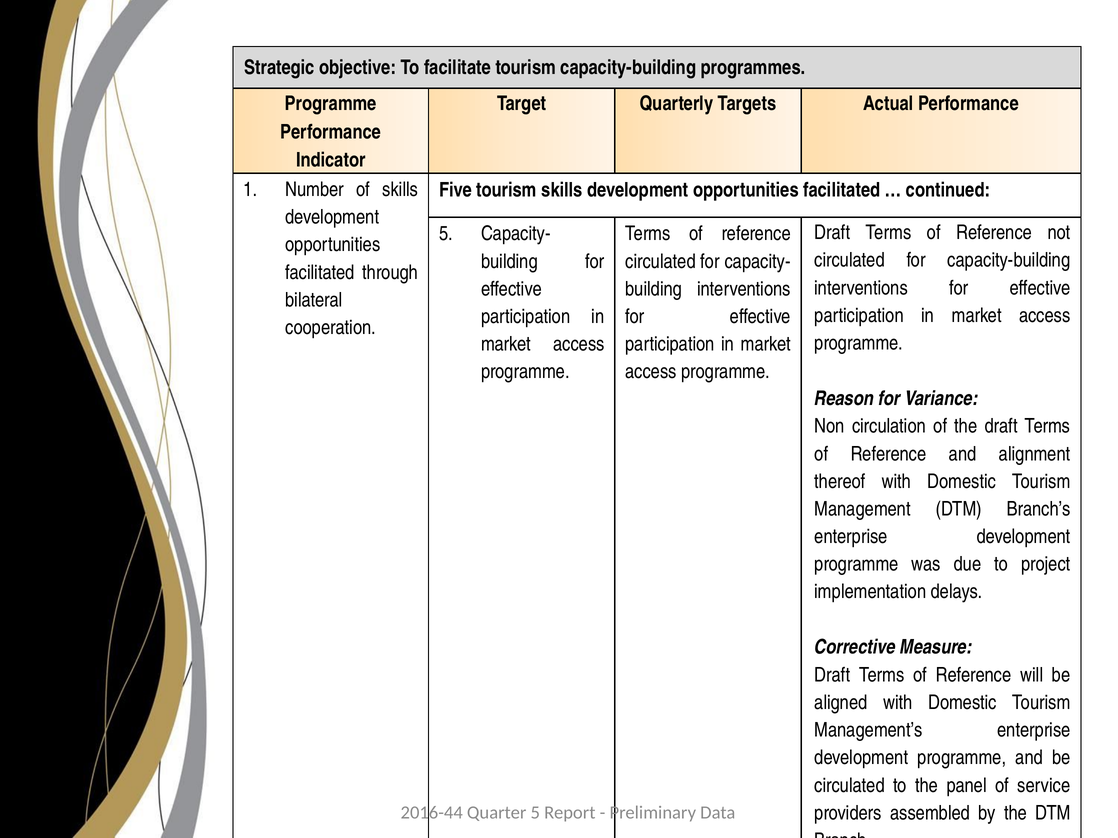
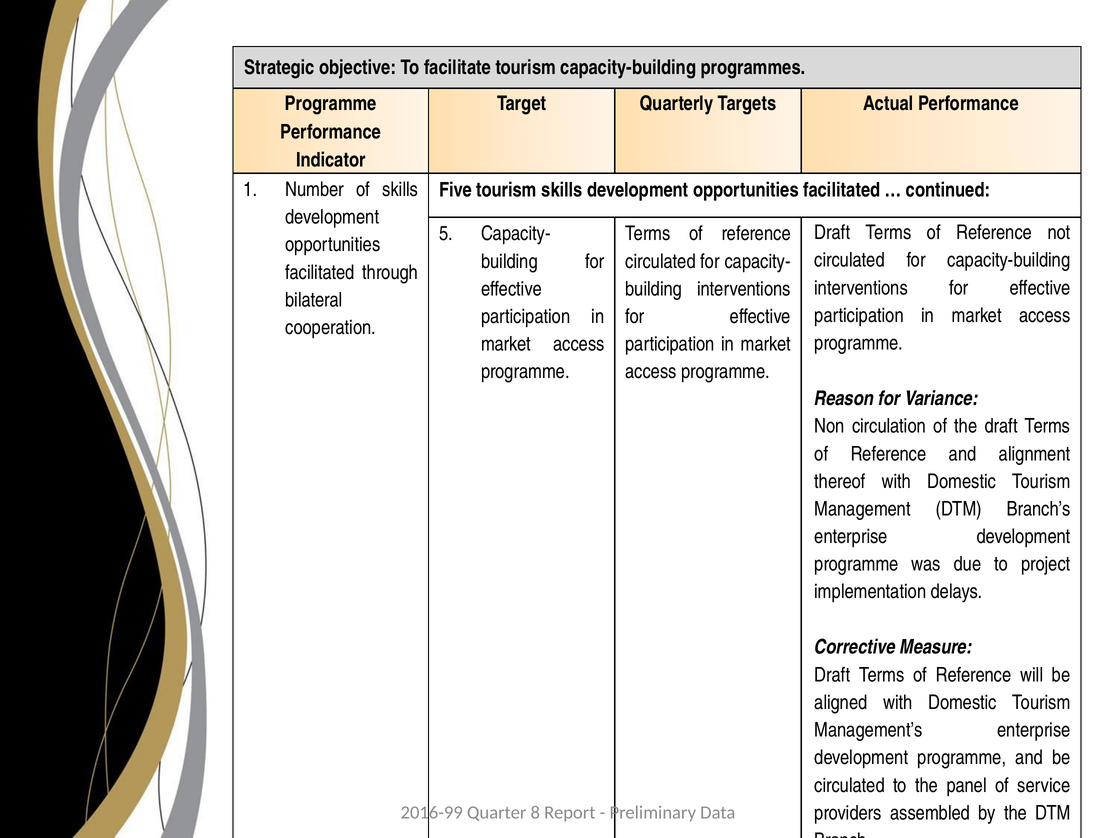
2016-44: 2016-44 -> 2016-99 (432, 813)
Quarter 5: 5 -> 8 (535, 813)
